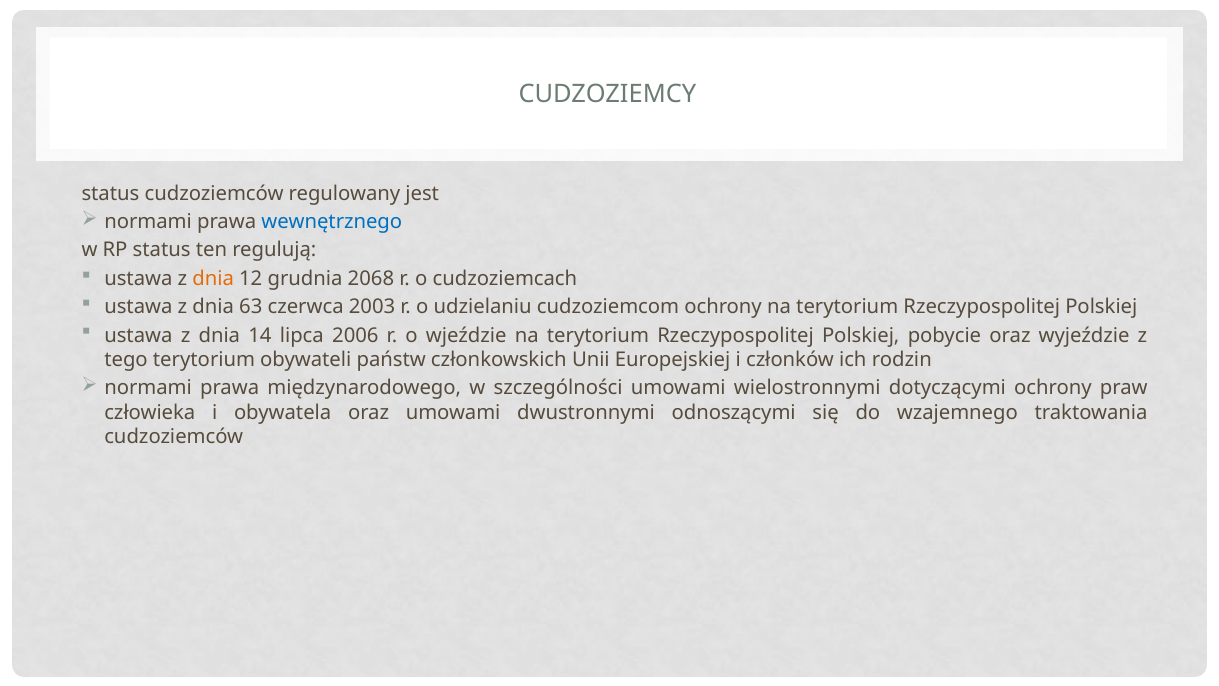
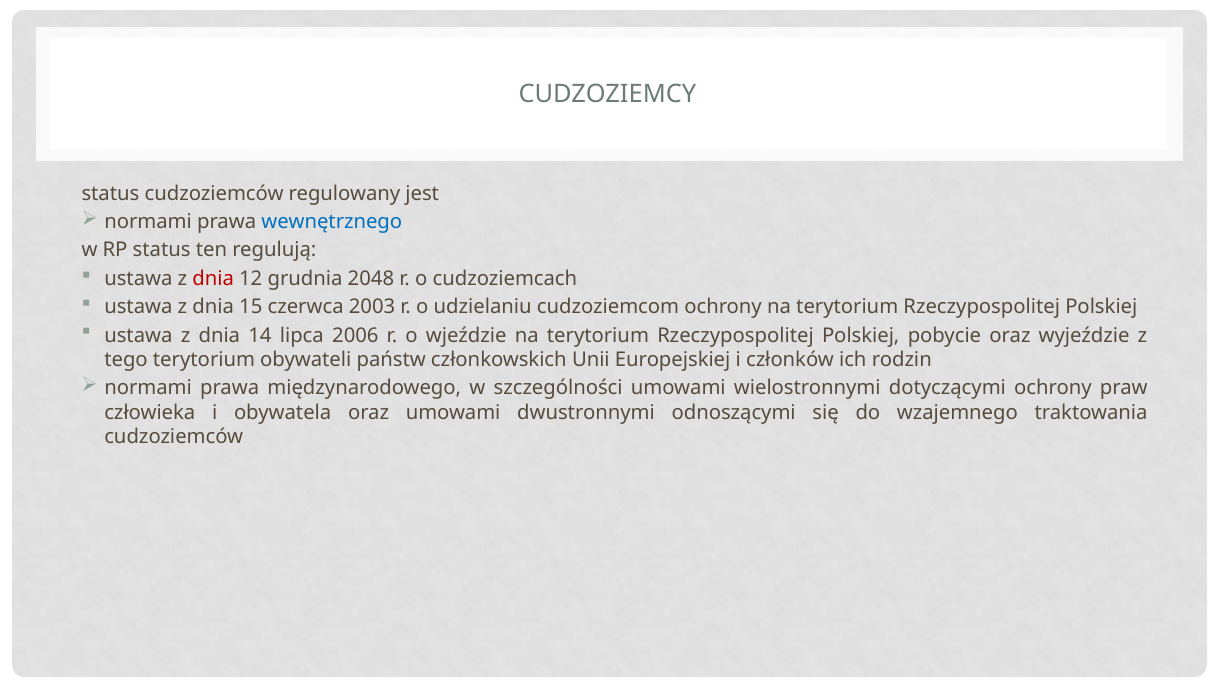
dnia colour: orange -> red (213, 279)
2068: 2068 -> 2048 (371, 279)
63: 63 -> 15 (251, 307)
